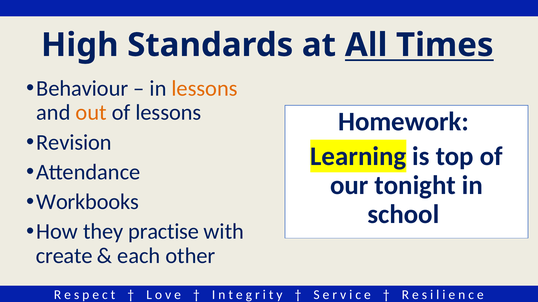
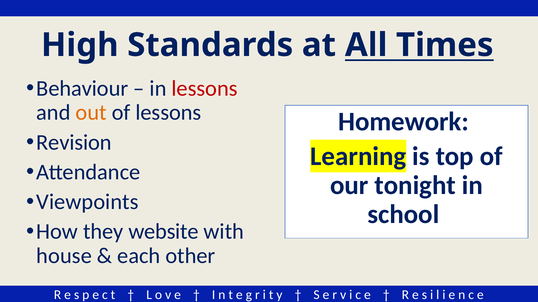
lessons colour: orange -> red (205, 89)
Workbooks: Workbooks -> Viewpoints (87, 202)
practise: practise -> website (164, 232)
create: create -> house (64, 256)
